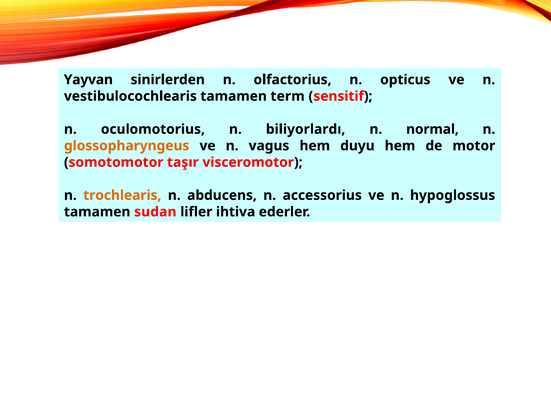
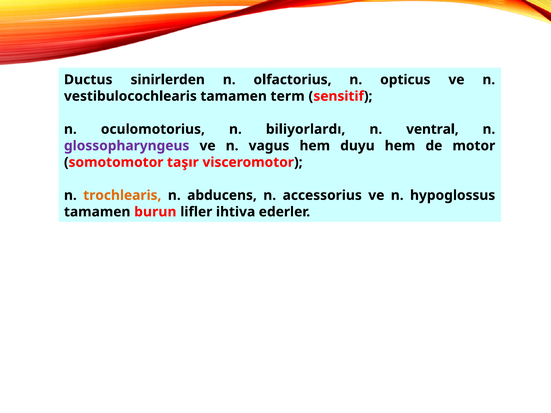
Yayvan: Yayvan -> Ductus (88, 80)
normal: normal -> ventral (432, 129)
glossopharyngeus colour: orange -> purple (127, 146)
sudan: sudan -> burun (155, 212)
